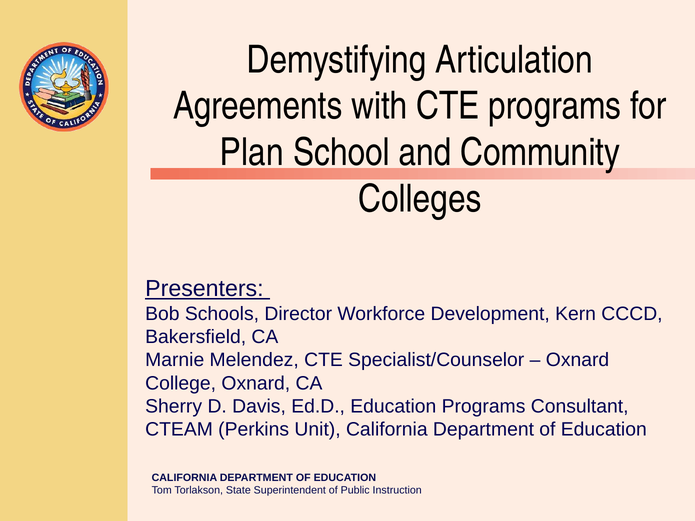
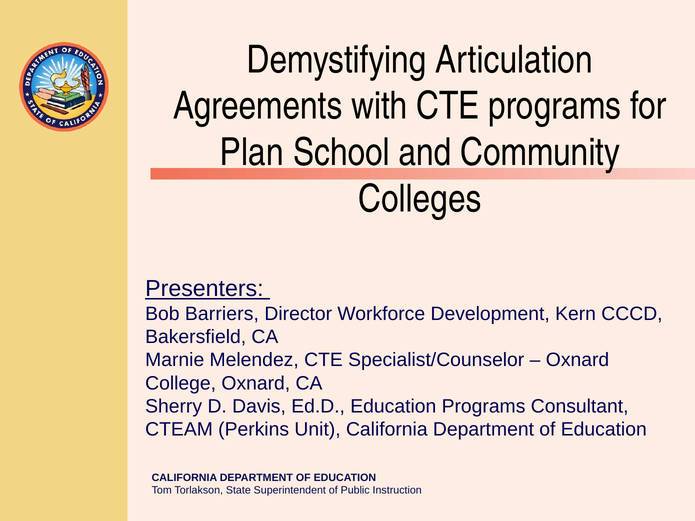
Schools: Schools -> Barriers (222, 314)
